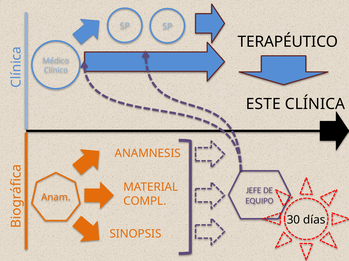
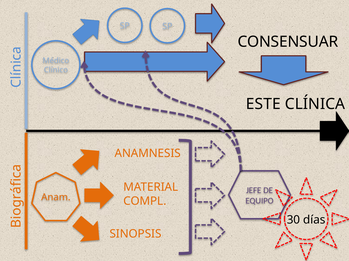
TERAPÉUTICO: TERAPÉUTICO -> CONSENSUAR (288, 42)
